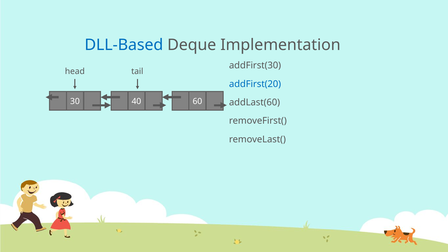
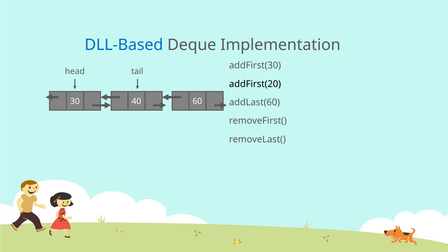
addFirst(20 colour: blue -> black (255, 84)
